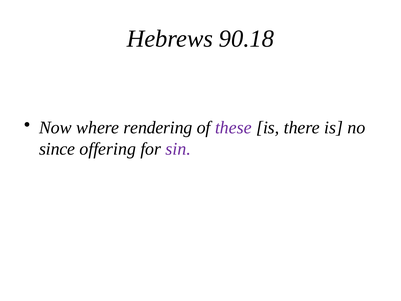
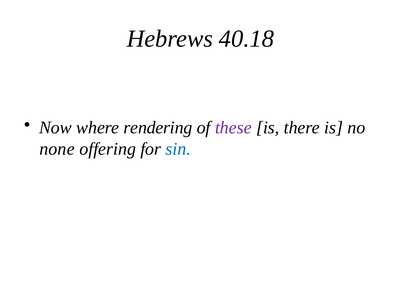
90.18: 90.18 -> 40.18 (247, 39)
since: since -> none (57, 149)
sin colour: purple -> blue (178, 149)
